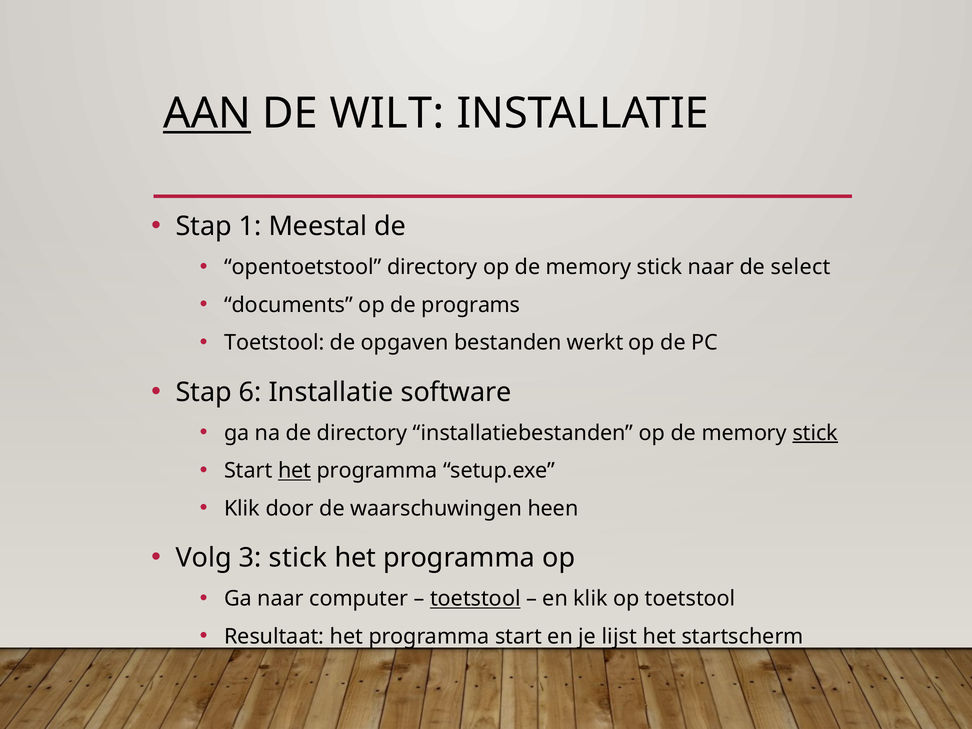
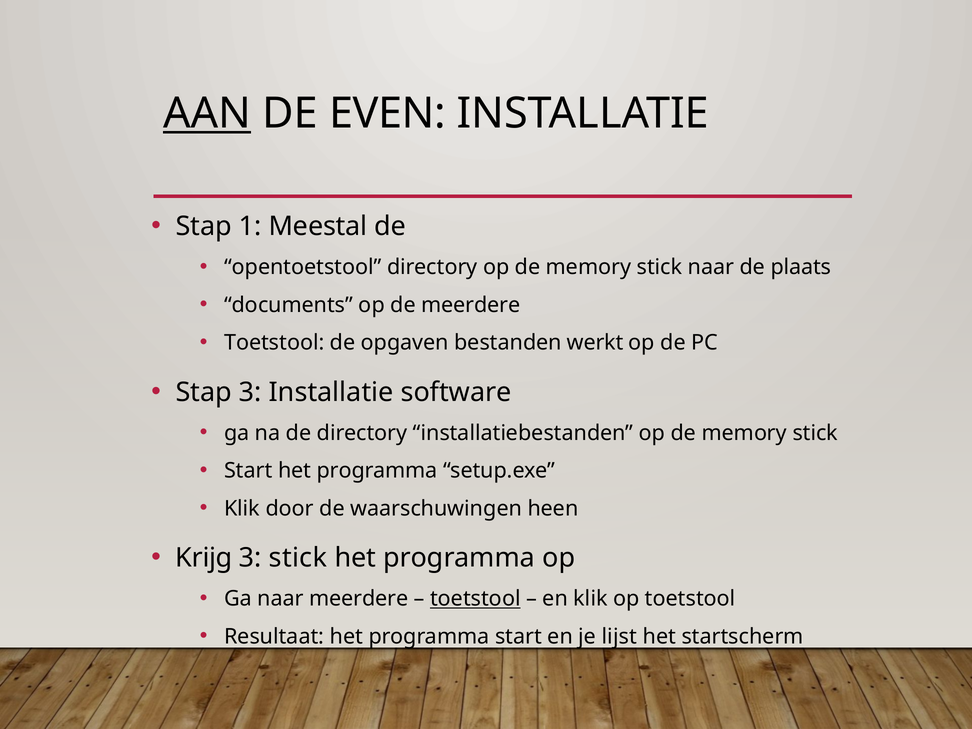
WILT: WILT -> EVEN (388, 113)
select: select -> plaats (801, 267)
de programs: programs -> meerdere (471, 305)
Stap 6: 6 -> 3 (250, 392)
stick underline: present -> none (815, 433)
het underline: present -> none (295, 471)
Volg: Volg -> Krijg (204, 558)
naar computer: computer -> meerdere (359, 599)
